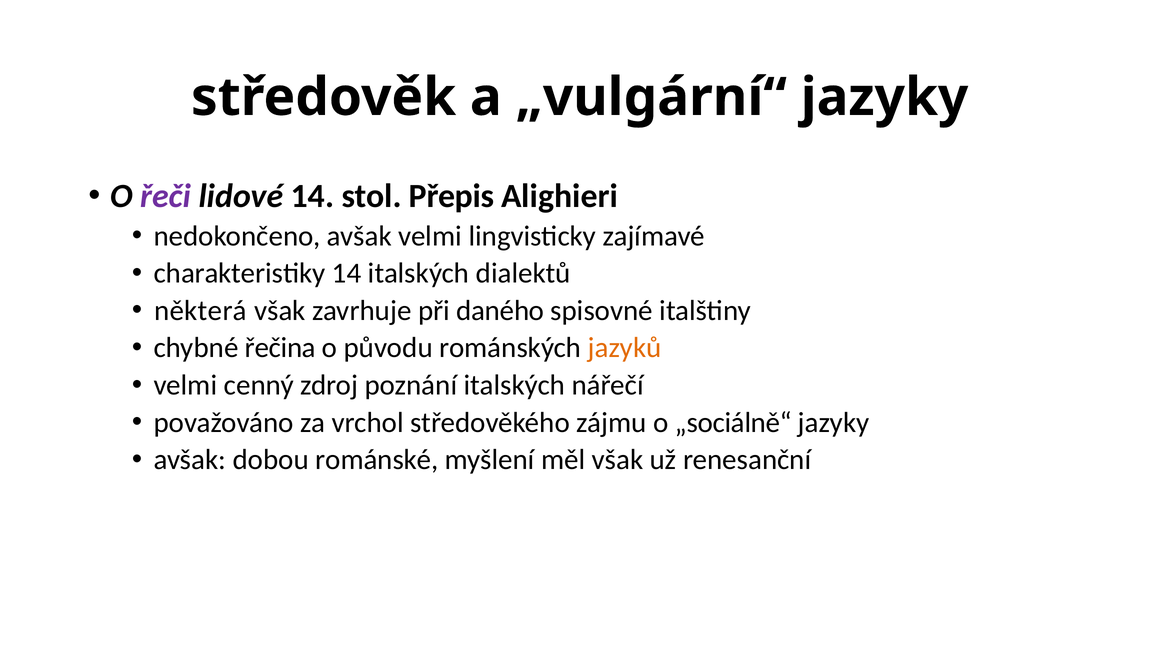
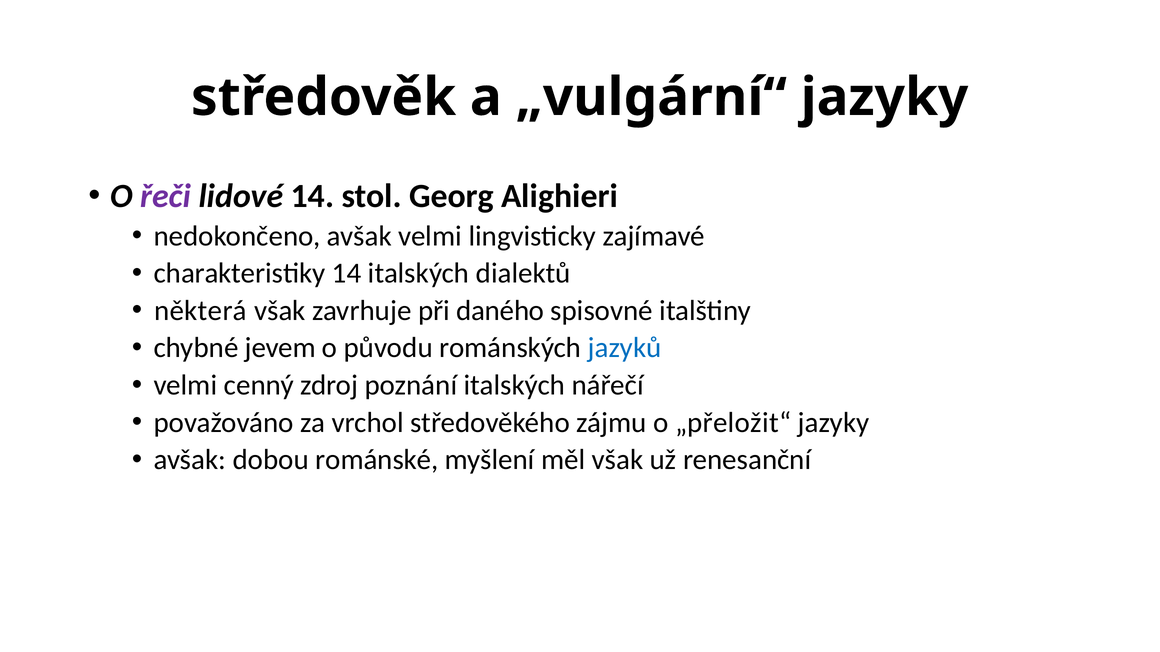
Přepis: Přepis -> Georg (451, 196)
řečina: řečina -> jevem (280, 348)
jazyků colour: orange -> blue (625, 348)
„sociálně“: „sociálně“ -> „přeložit“ (733, 423)
